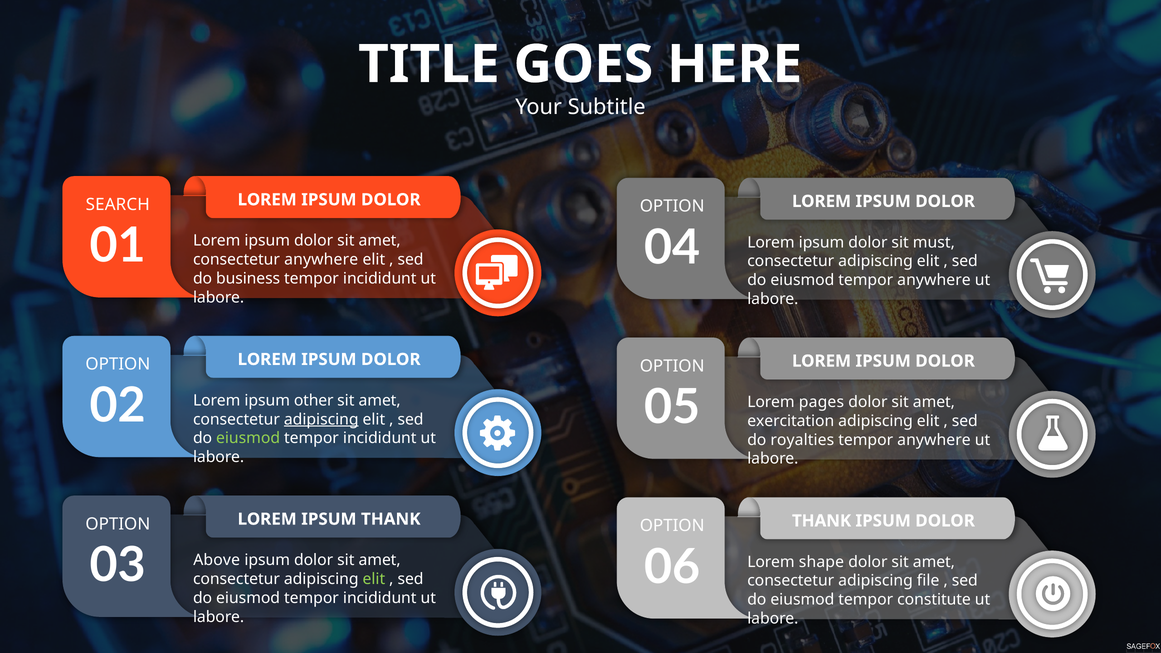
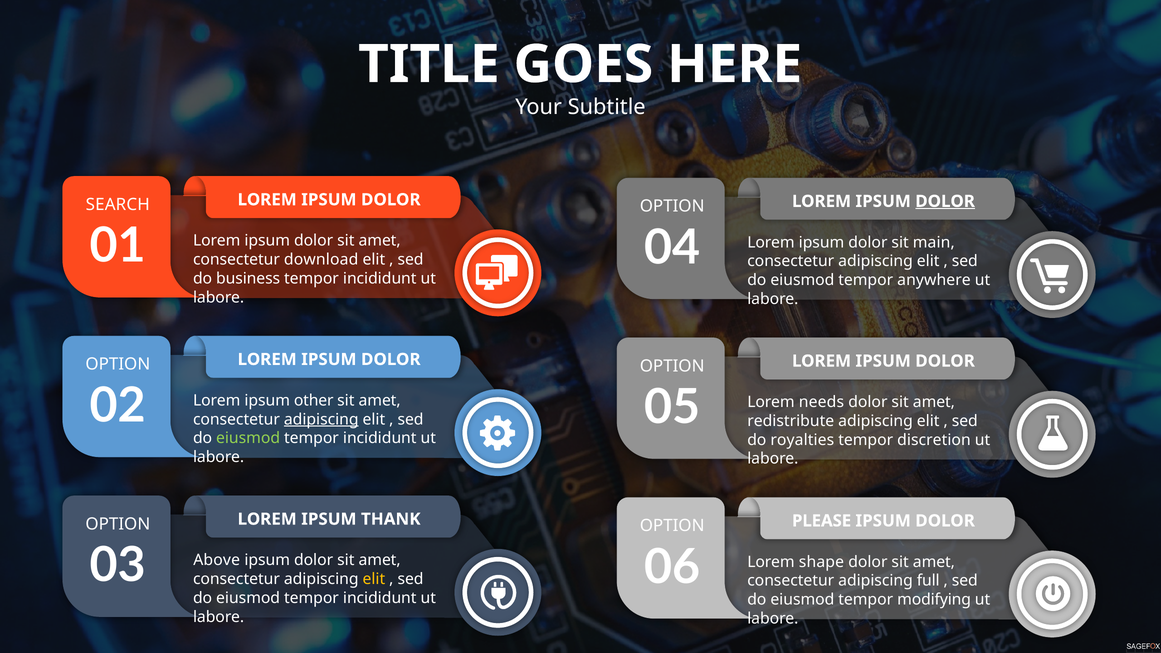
DOLOR underline: none -> present (945, 201)
must: must -> main (934, 242)
consectetur anywhere: anywhere -> download (321, 260)
pages: pages -> needs (821, 402)
exercitation: exercitation -> redistribute (791, 421)
anywhere: anywhere -> discretion (934, 440)
THANK: THANK -> PLEASE (822, 521)
elit colour: light green -> yellow (374, 579)
file: file -> full (928, 581)
constitute: constitute -> modifying (934, 600)
